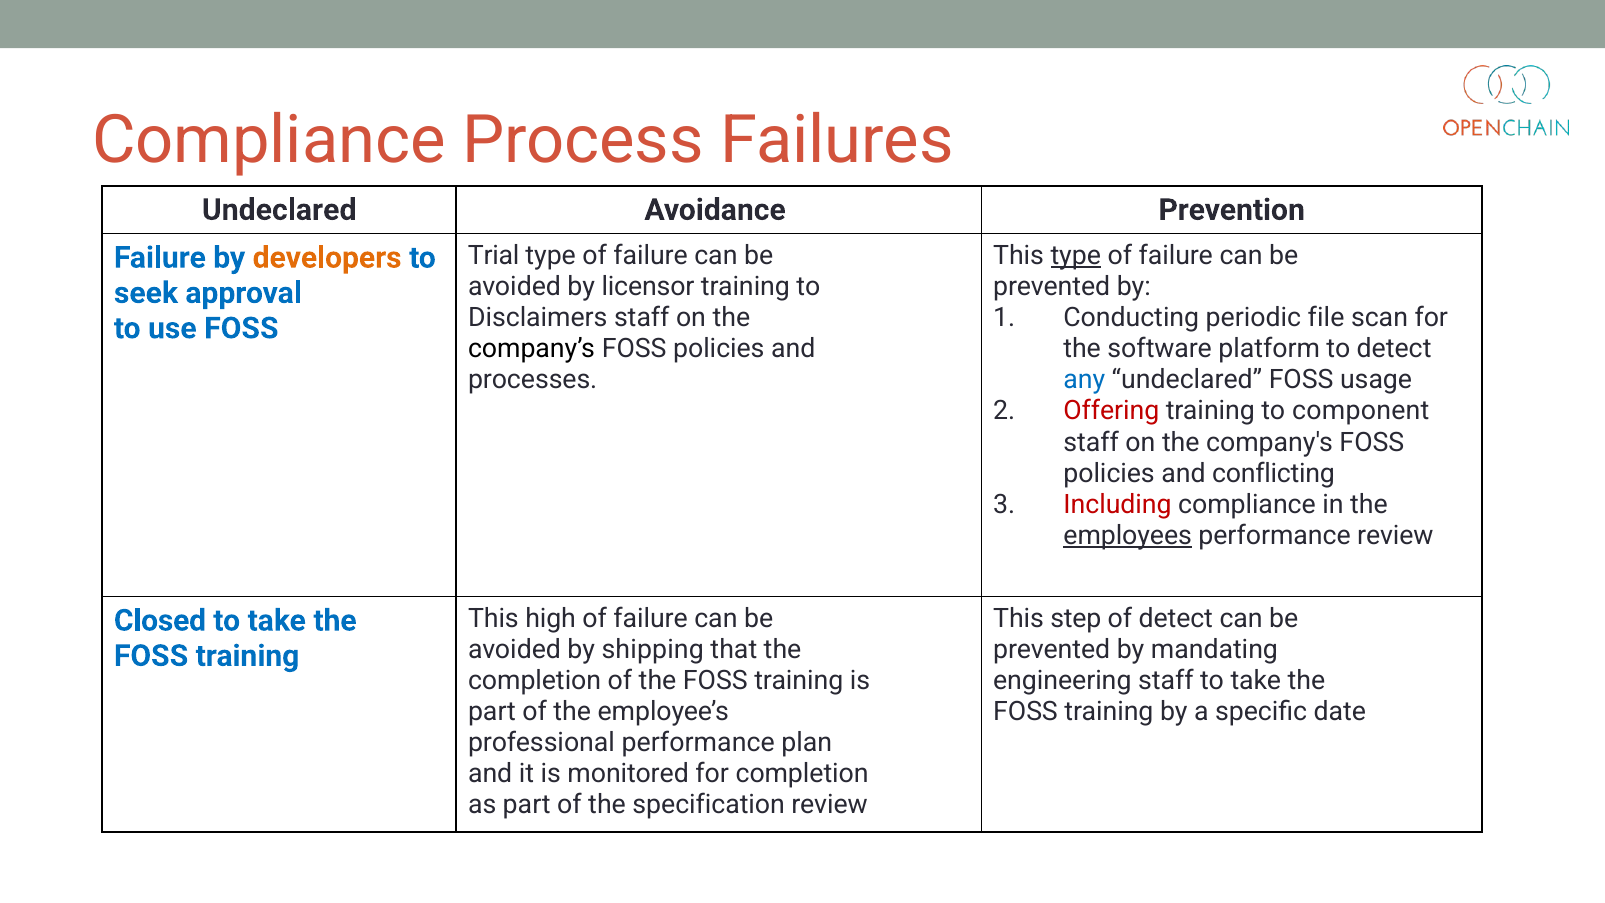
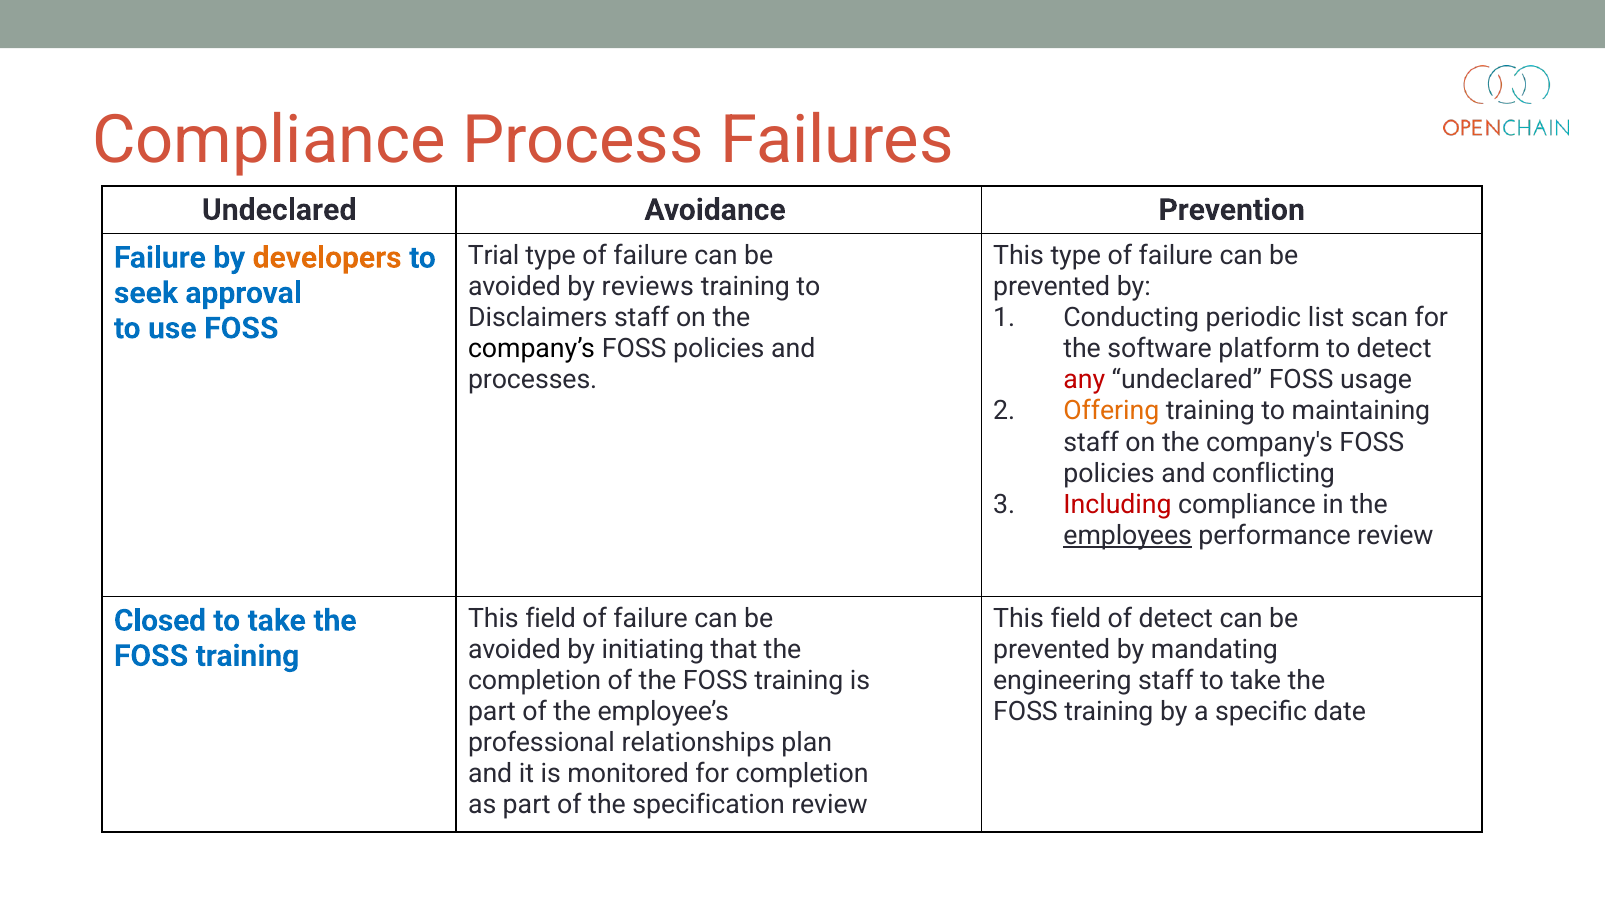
type underline: present -> none (1076, 256)
licensor: licensor -> reviews (648, 287)
file: file -> list (1326, 318)
any colour: blue -> red (1084, 380)
Offering colour: red -> orange (1111, 411)
component: component -> maintaining (1361, 411)
high: high -> field (551, 618)
step: step -> field (1076, 618)
shipping: shipping -> initiating (653, 649)
professional performance: performance -> relationships (698, 743)
